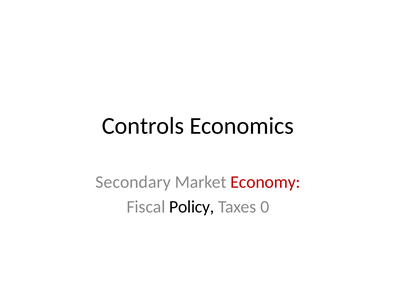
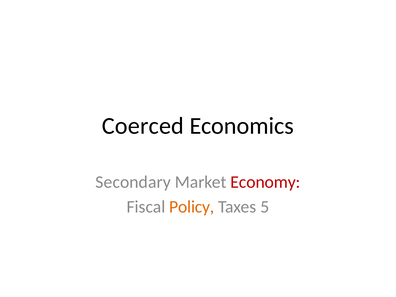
Controls: Controls -> Coerced (143, 126)
Policy colour: black -> orange (192, 207)
0: 0 -> 5 (265, 207)
